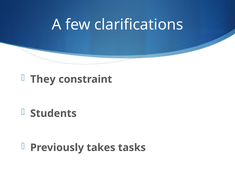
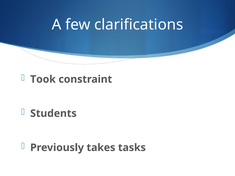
They: They -> Took (43, 79)
